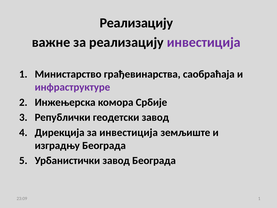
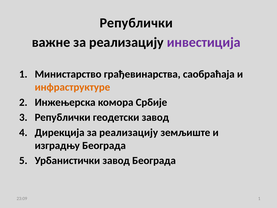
Реализацију: Реализацију -> Републички (136, 23)
инфраструктуре colour: purple -> orange (72, 87)
Дирекција за инвестиција: инвестиција -> реализацију (129, 132)
